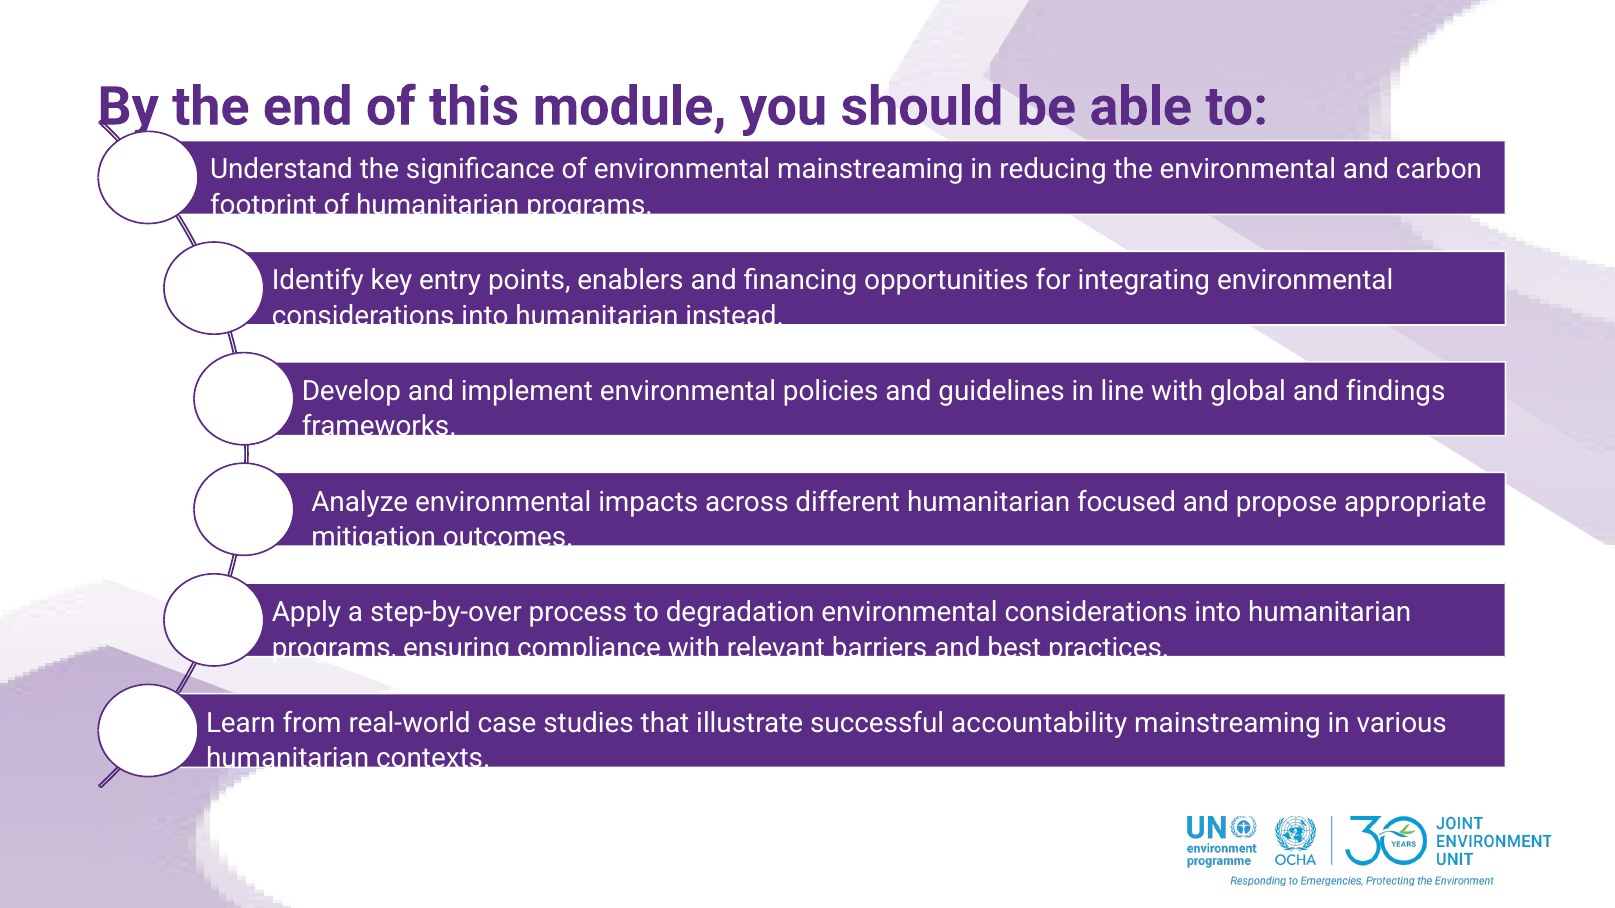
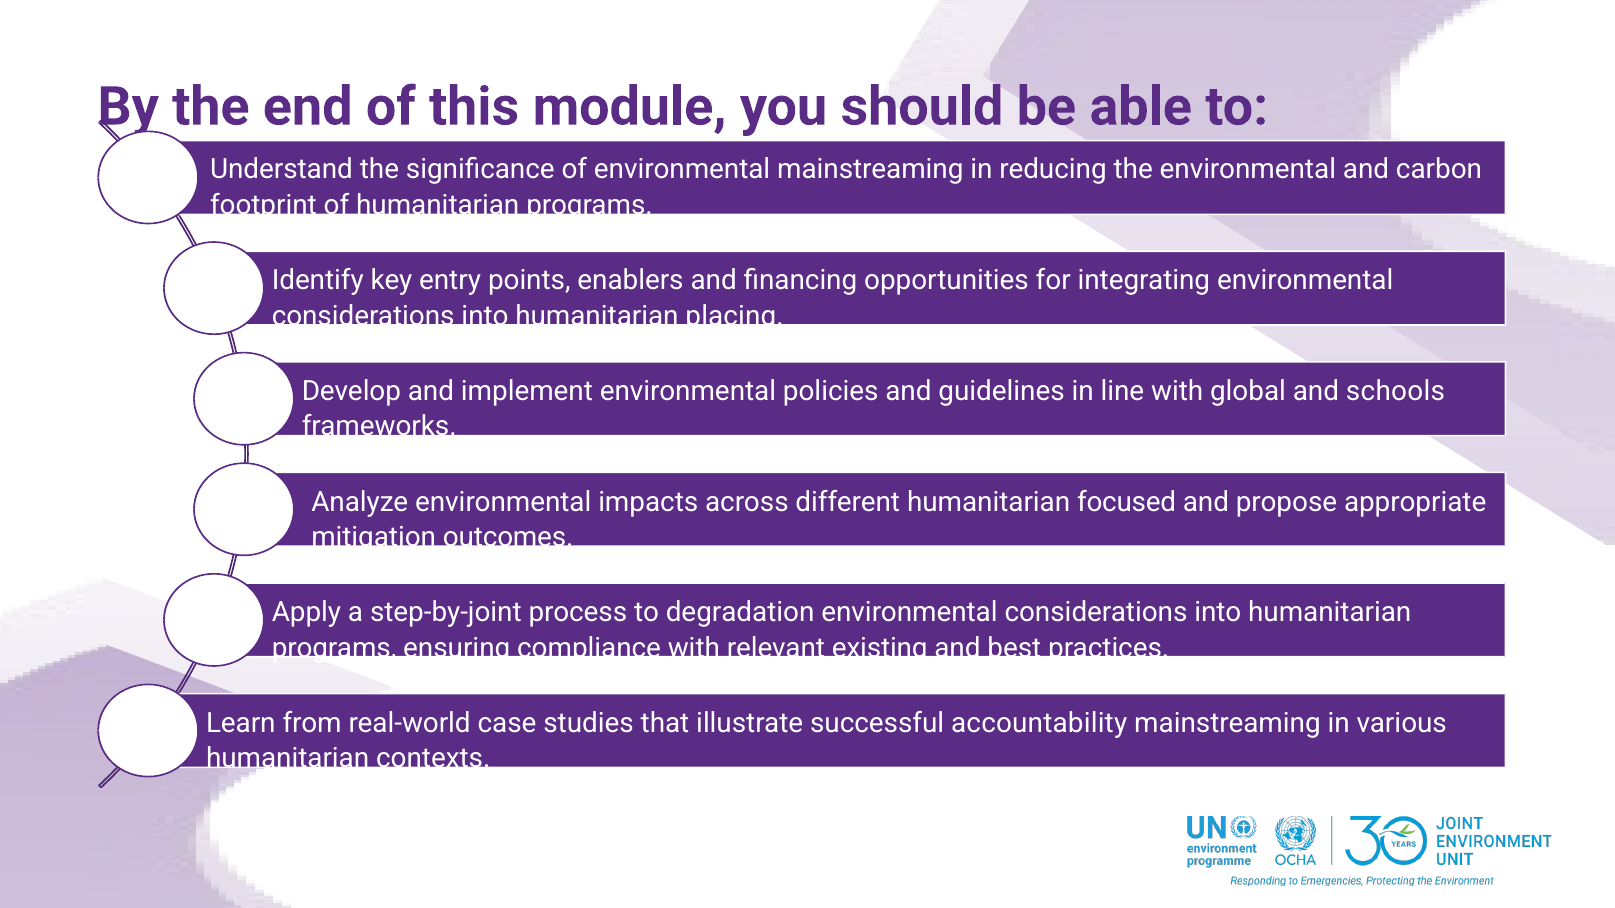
instead: instead -> placing (735, 316)
findings: findings -> schools (1395, 391)
step-by-over: step-by-over -> step-by-joint (446, 612)
barriers: barriers -> existing (880, 648)
